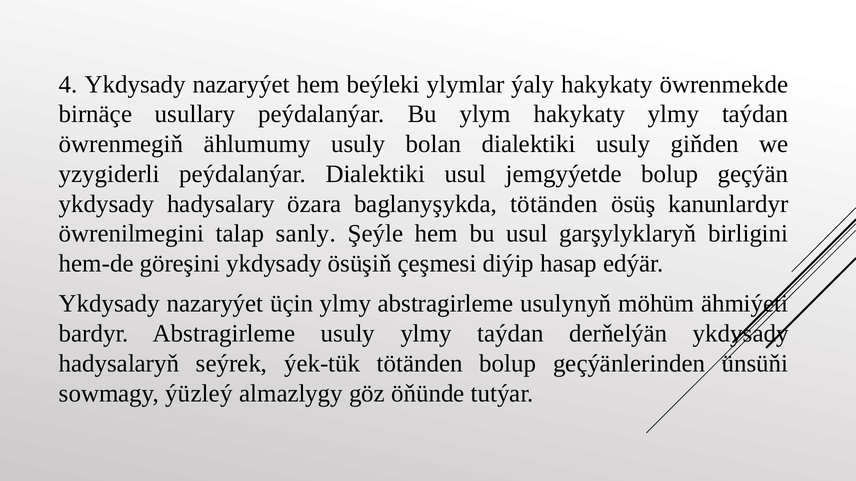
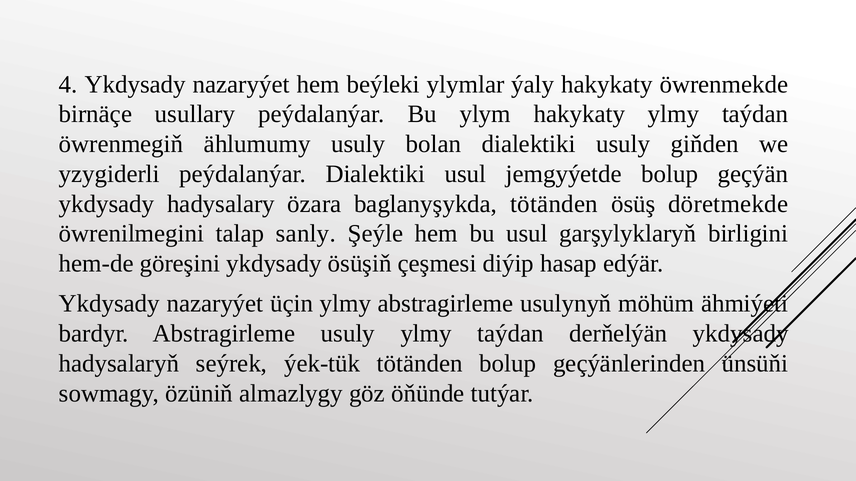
kanunlardyr: kanunlardyr -> döretmekde (728, 204)
ýüzleý: ýüzleý -> özüniň (199, 394)
